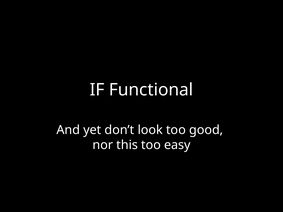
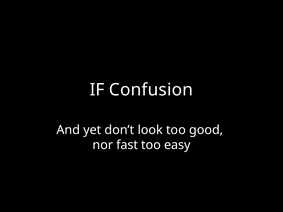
Functional: Functional -> Confusion (151, 90)
this: this -> fast (127, 145)
